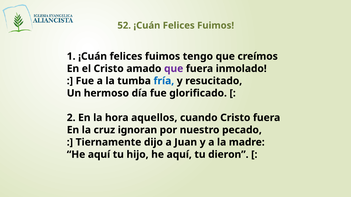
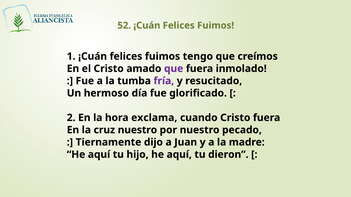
fría colour: blue -> purple (164, 81)
aquellos: aquellos -> exclama (154, 118)
cruz ignoran: ignoran -> nuestro (137, 130)
